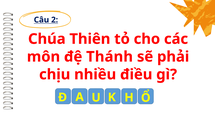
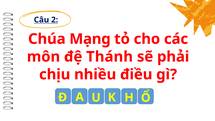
Thiên: Thiên -> Mạng (90, 39)
